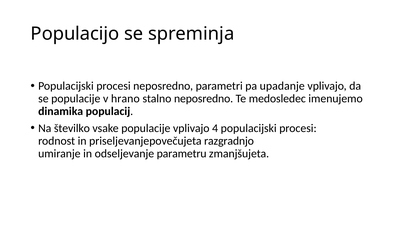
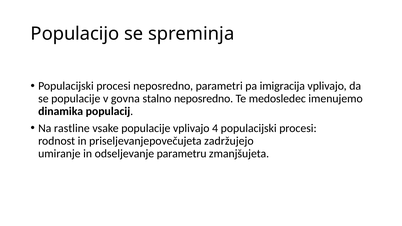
upadanje: upadanje -> imigracija (282, 86)
hrano: hrano -> govna (125, 99)
številko: številko -> rastline (72, 128)
razgradnjo: razgradnjo -> zadržujejo (229, 141)
